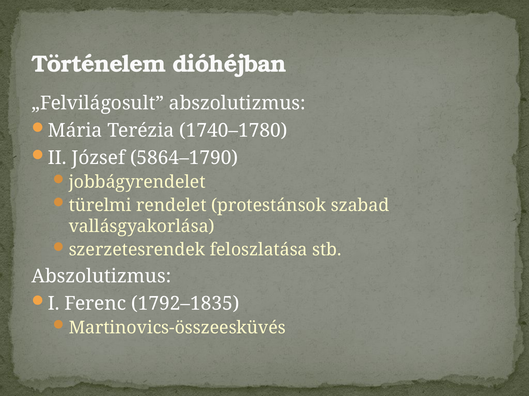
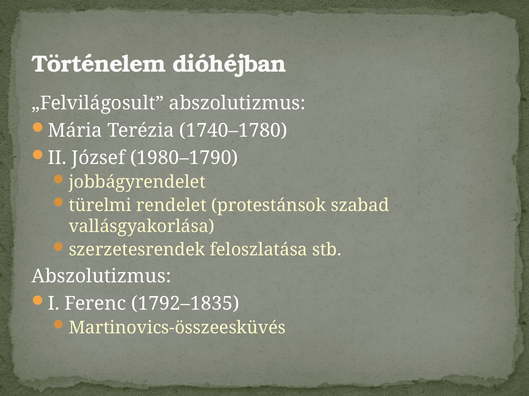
5864–1790: 5864–1790 -> 1980–1790 (184, 158)
